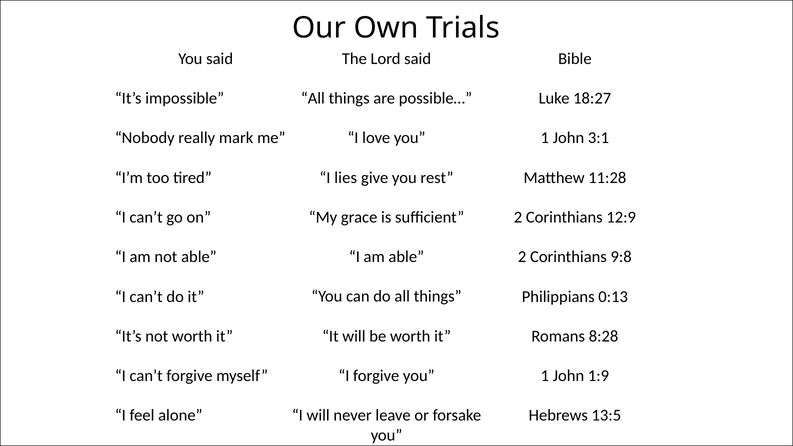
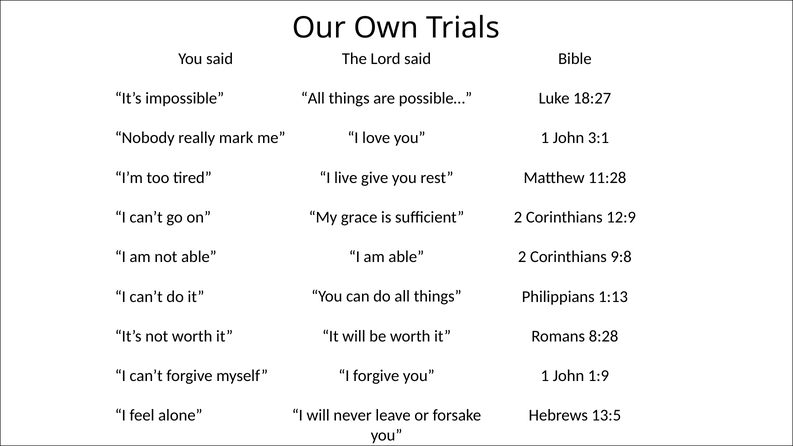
lies: lies -> live (346, 178)
0:13: 0:13 -> 1:13 (613, 297)
